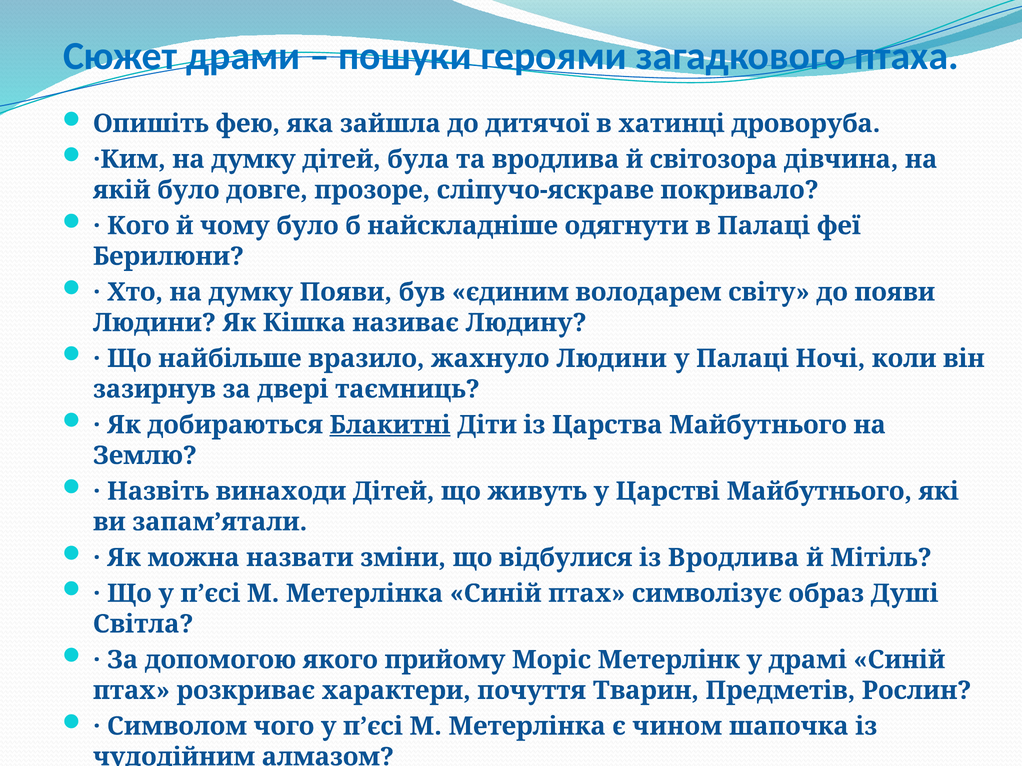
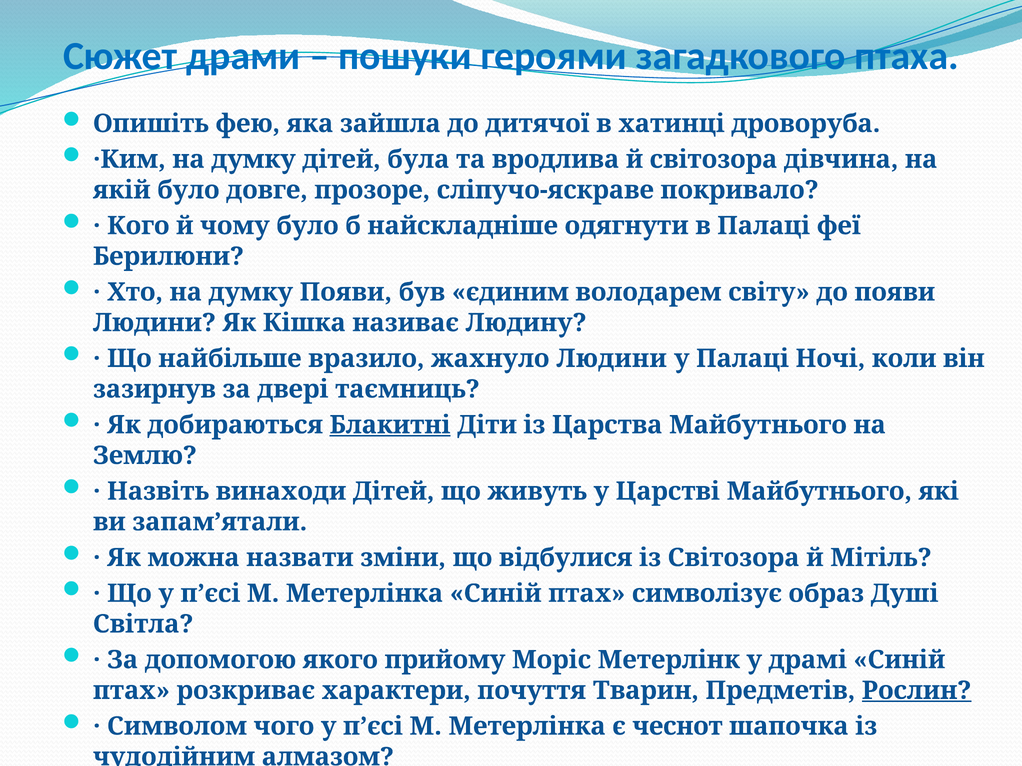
із Вродлива: Вродлива -> Світозора (734, 558)
Рослин underline: none -> present (917, 691)
чином: чином -> чеснот (678, 727)
